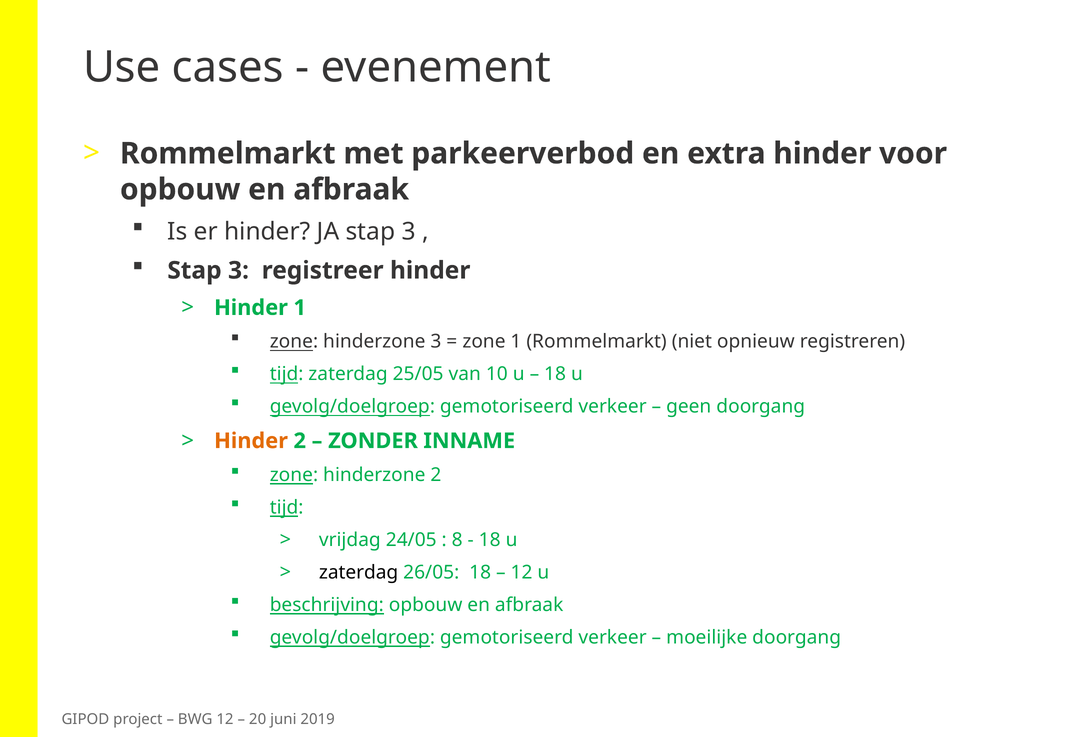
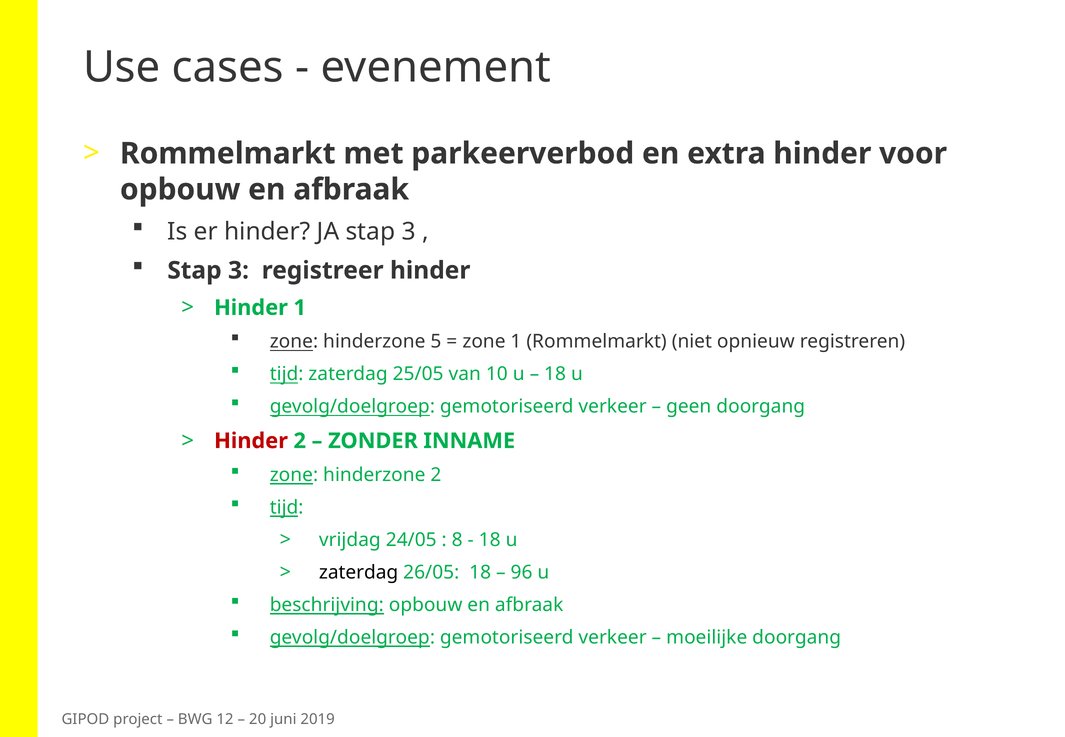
hinderzone 3: 3 -> 5 (436, 342)
Hinder colour: orange -> red (251, 441)
12: 12 -> 96 (522, 573)
